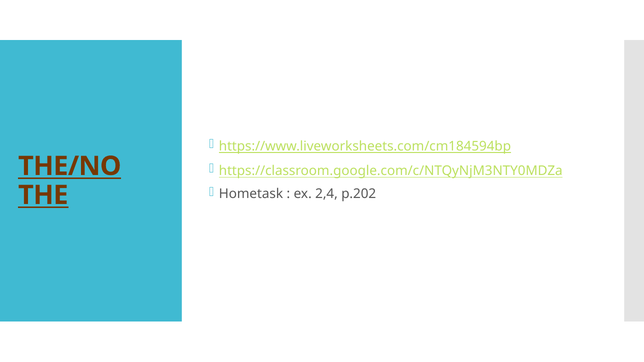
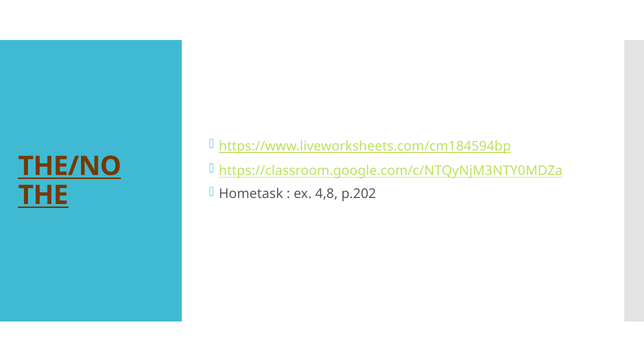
2,4: 2,4 -> 4,8 (326, 194)
